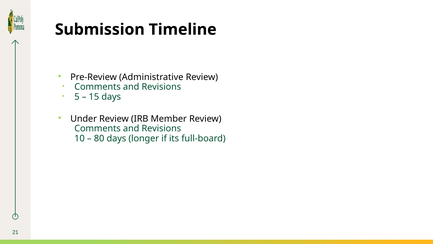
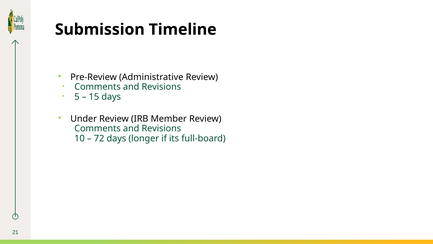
80: 80 -> 72 (99, 138)
